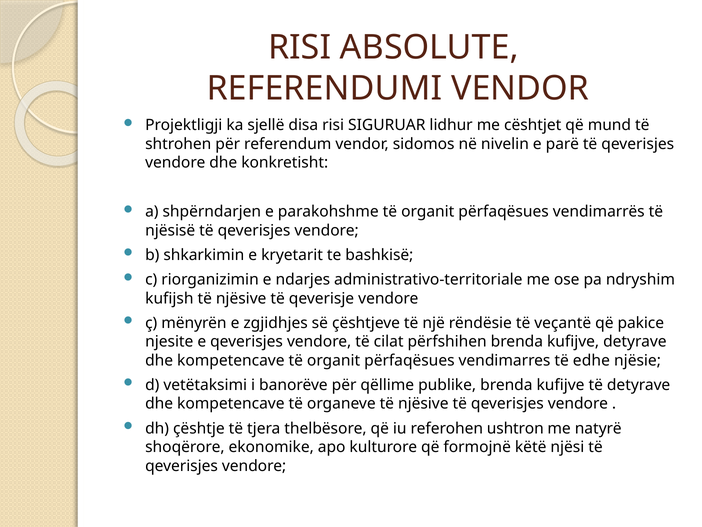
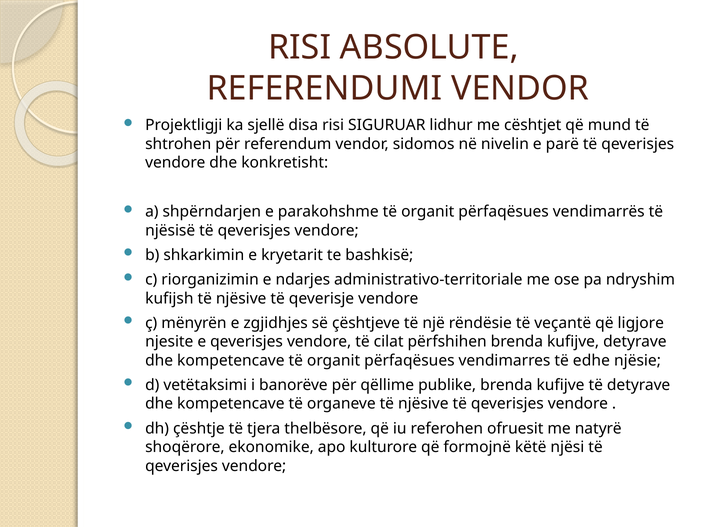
pakice: pakice -> ligjore (641, 323)
ushtron: ushtron -> ofruesit (515, 428)
